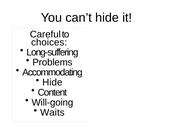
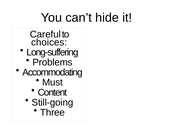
Hide: Hide -> Must (52, 82)
Will-going: Will-going -> Still-going (52, 102)
Waits: Waits -> Three (52, 112)
